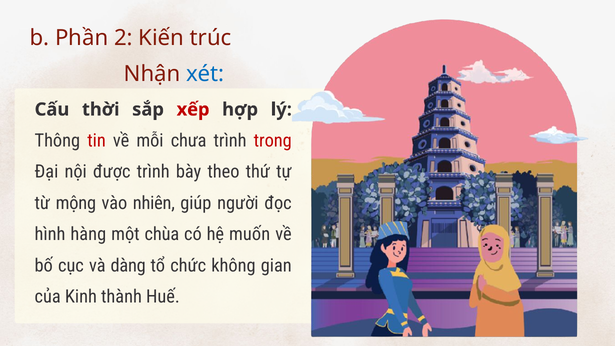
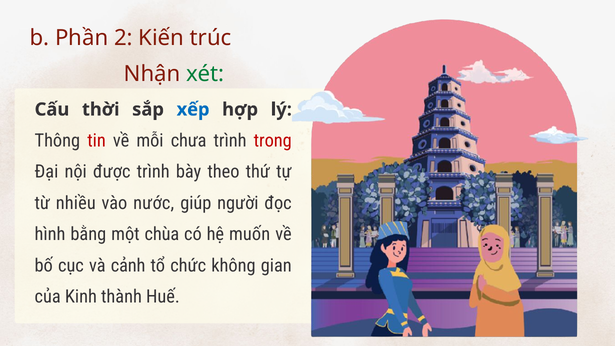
xét colour: blue -> green (205, 74)
xếp colour: red -> blue (193, 109)
mộng: mộng -> nhiều (76, 203)
nhiên: nhiên -> nước (154, 203)
hàng: hàng -> bằng (88, 234)
dàng: dàng -> cảnh (128, 266)
